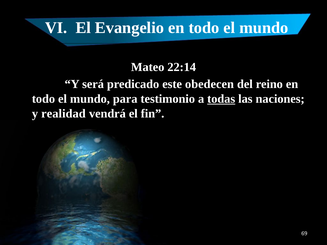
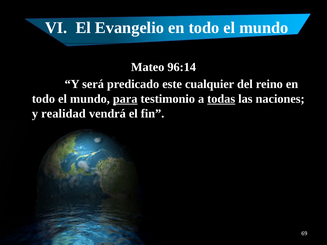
22:14: 22:14 -> 96:14 (182, 67)
obedecen: obedecen -> cualquier (210, 84)
para underline: none -> present (125, 99)
